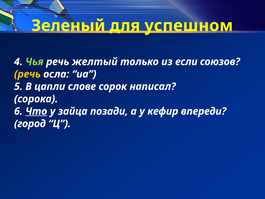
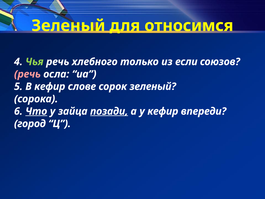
успешном: успешном -> относимся (189, 26)
желтый: желтый -> хлебного (95, 62)
речь colour: yellow -> pink (27, 74)
В цапли: цапли -> кефир (50, 86)
сорок написал: написал -> зеленый (153, 86)
позади underline: none -> present (109, 111)
